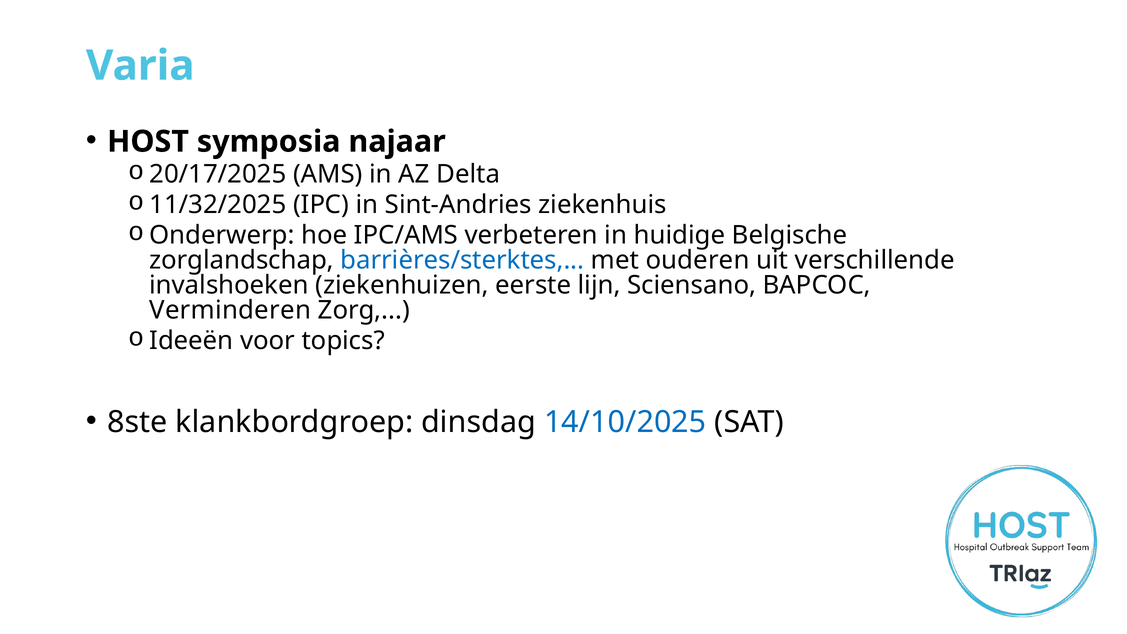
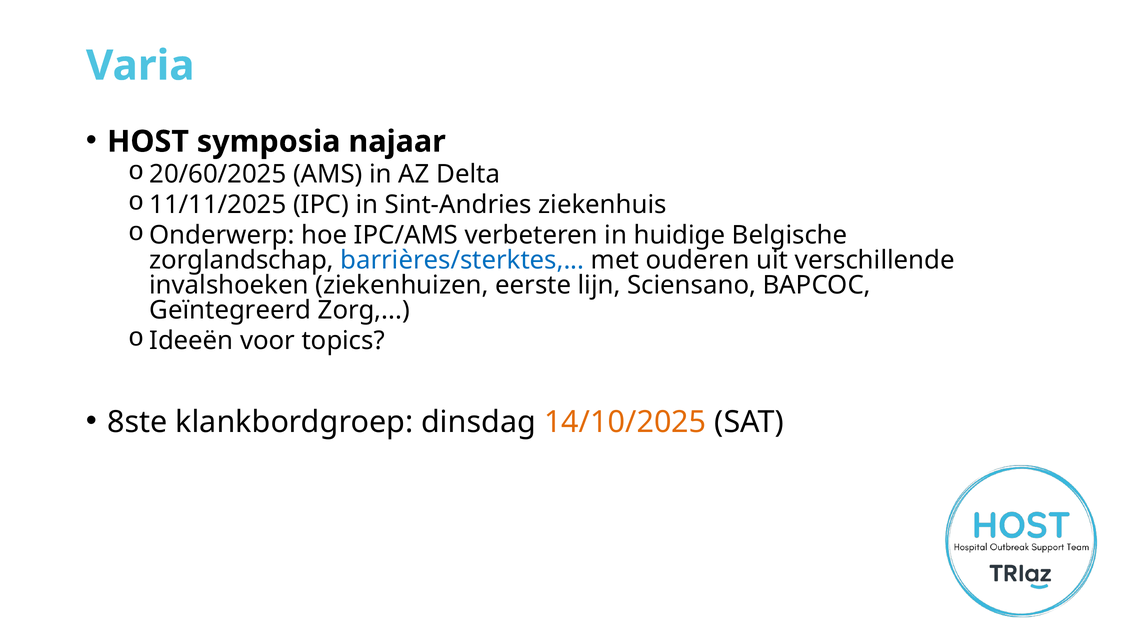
20/17/2025: 20/17/2025 -> 20/60/2025 (218, 174)
11/32/2025: 11/32/2025 -> 11/11/2025 (218, 205)
Verminderen: Verminderen -> Geïntegreerd (230, 310)
14/10/2025 colour: blue -> orange (625, 422)
